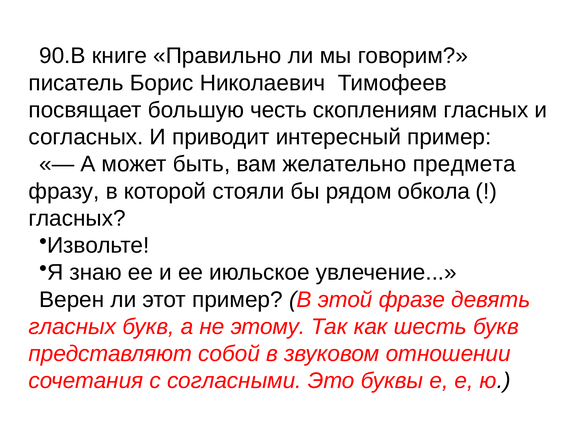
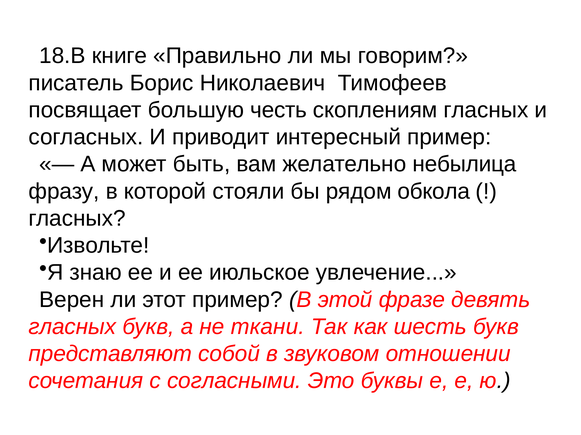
90.В: 90.В -> 18.В (62, 56)
предмета: предмета -> небылица (464, 164)
этому: этому -> ткани (268, 327)
